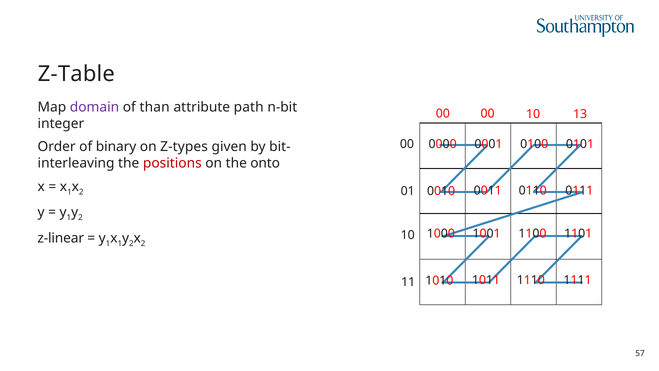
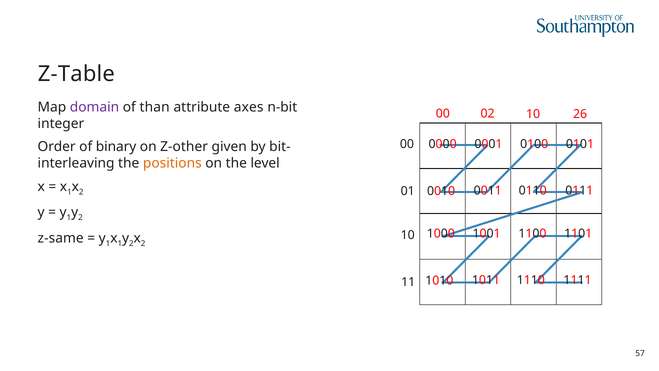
path: path -> axes (249, 107)
00 00: 00 -> 02 (488, 114)
13: 13 -> 26 (580, 114)
Z-types: Z-types -> Z-other (184, 147)
positions colour: red -> orange (172, 163)
onto: onto -> level (265, 163)
z-linear: z-linear -> z-same (61, 238)
